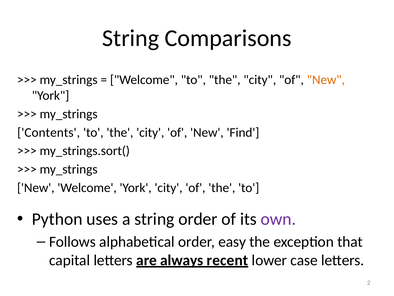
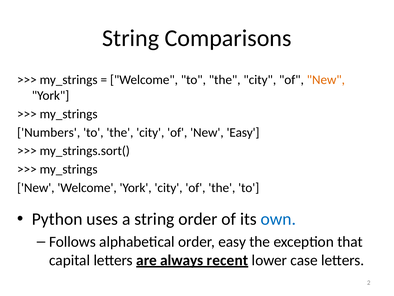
Contents: Contents -> Numbers (49, 132)
New Find: Find -> Easy (243, 132)
own colour: purple -> blue (278, 219)
